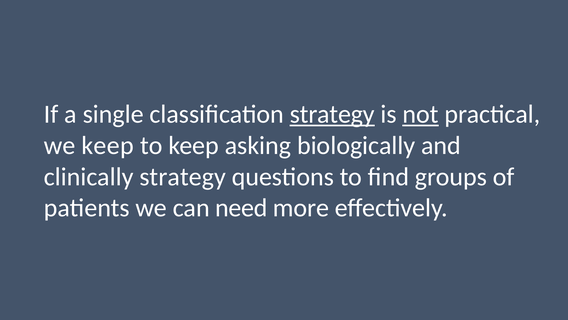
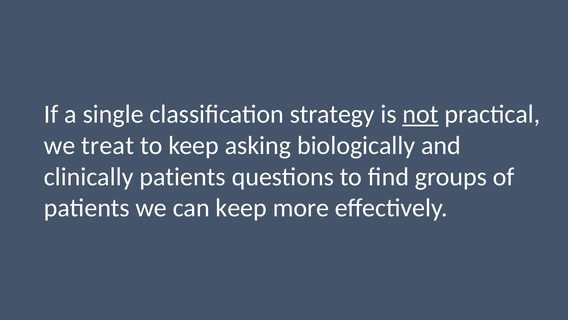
strategy underline: present -> none (332, 114)
we keep: keep -> treat (108, 145)
clinically strategy: strategy -> patients (183, 176)
can need: need -> keep (241, 208)
